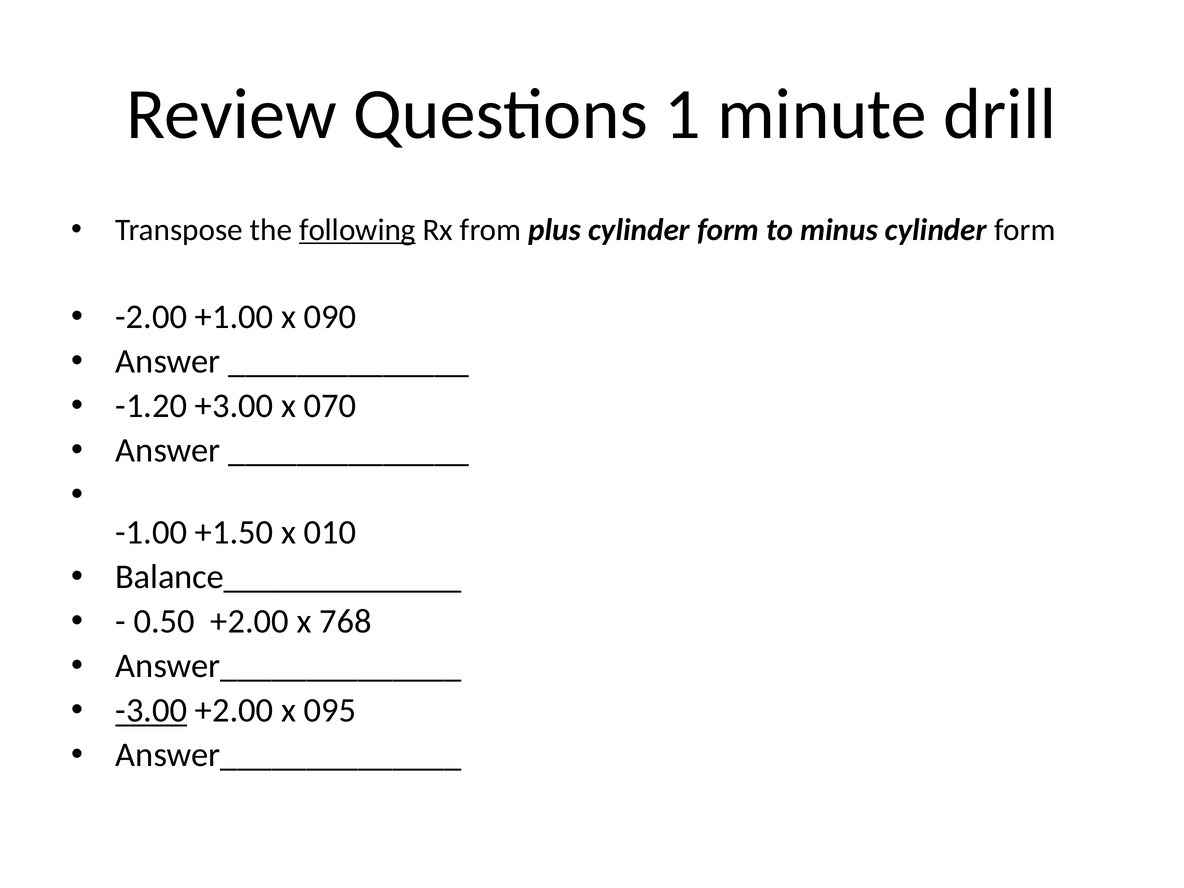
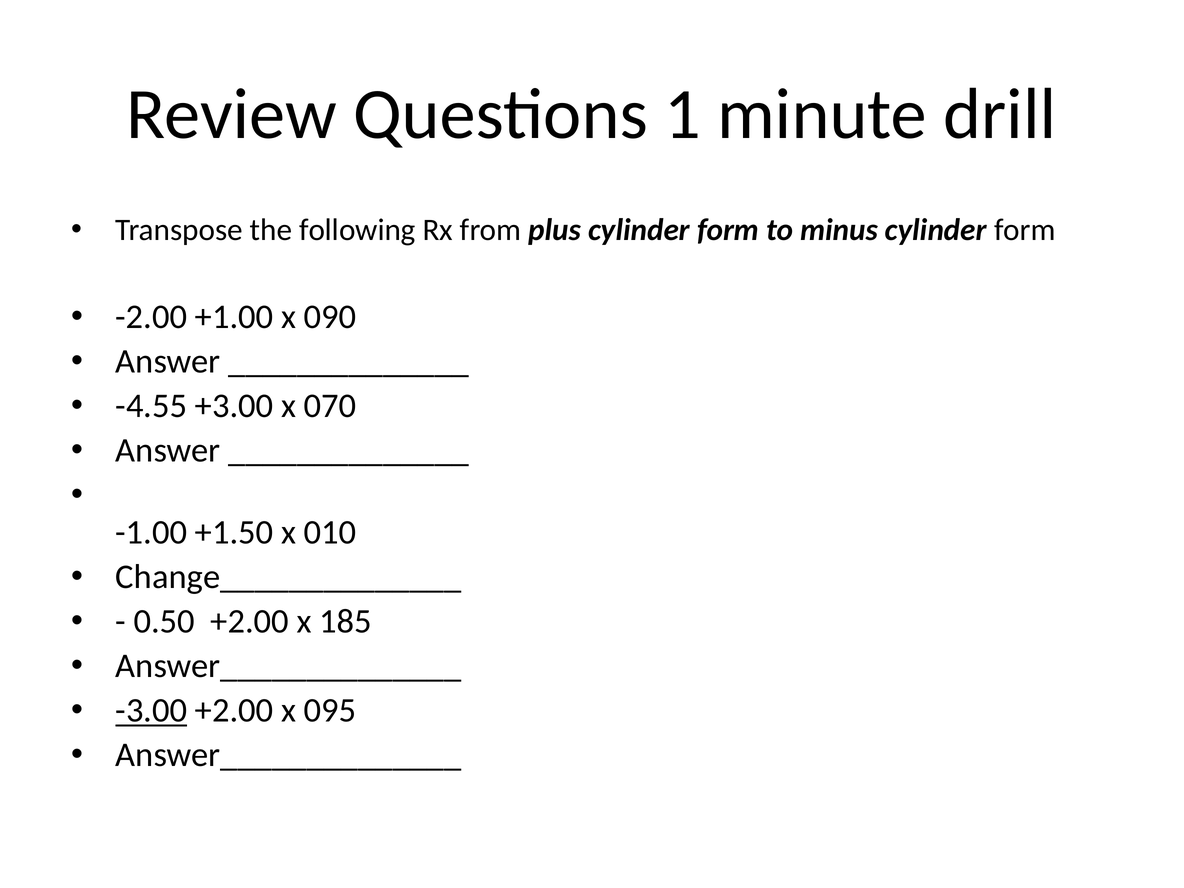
following underline: present -> none (357, 230)
-1.20: -1.20 -> -4.55 (151, 406)
Balance______________: Balance______________ -> Change______________ (288, 577)
768: 768 -> 185 (346, 621)
